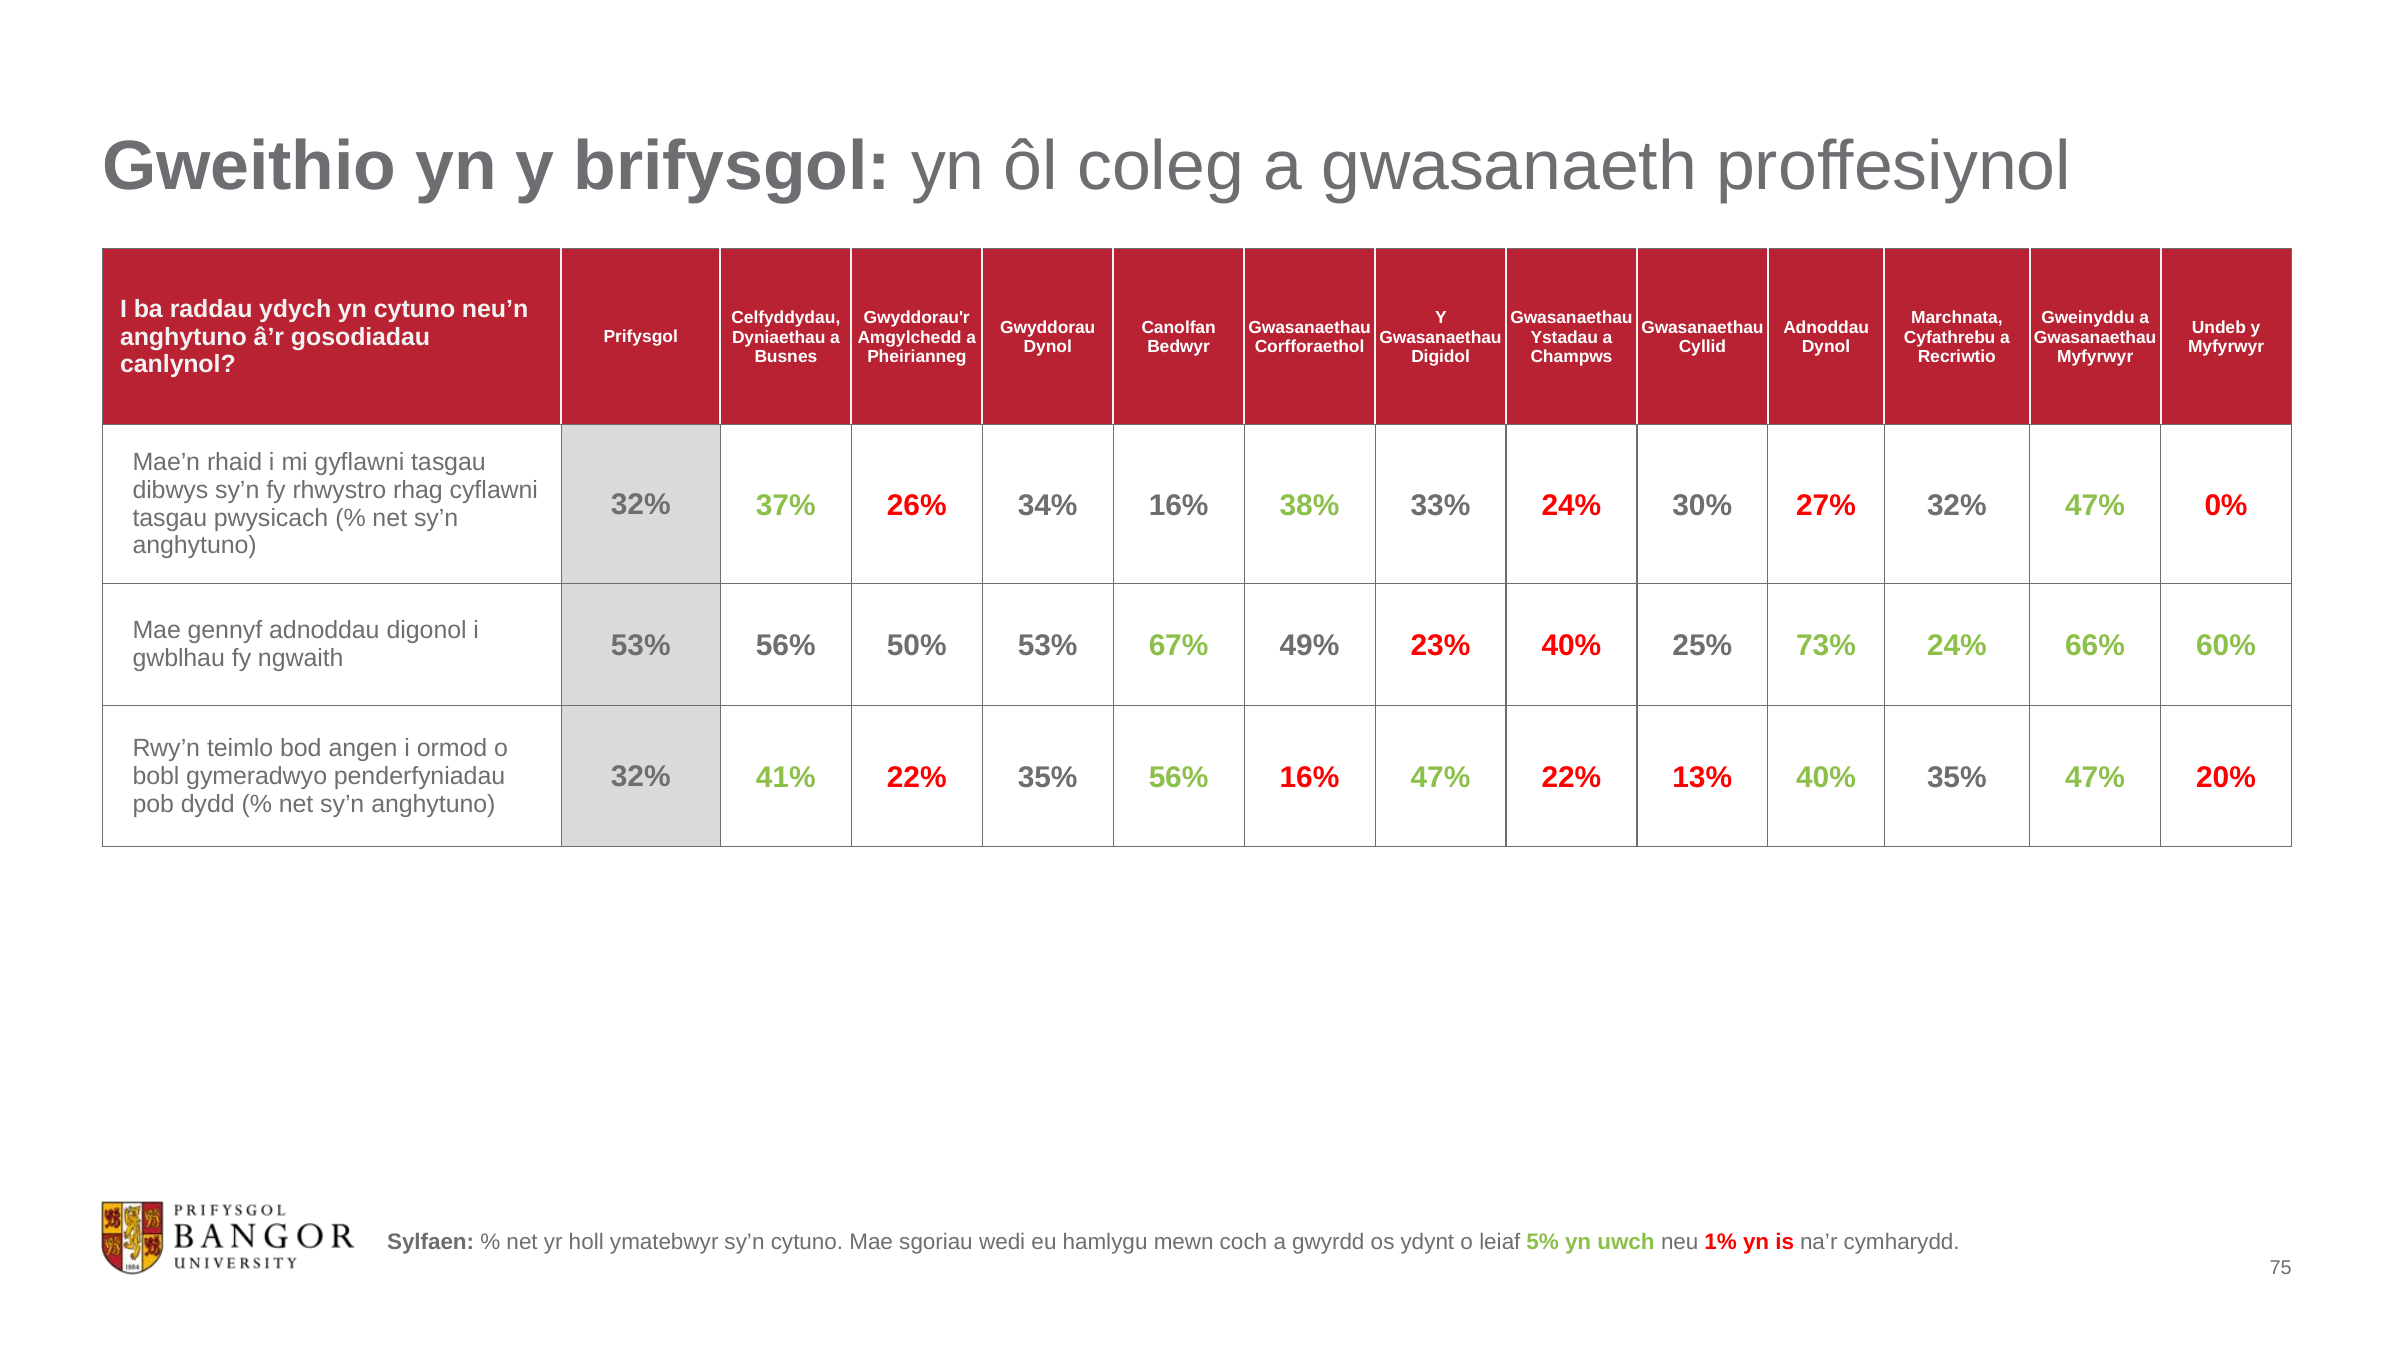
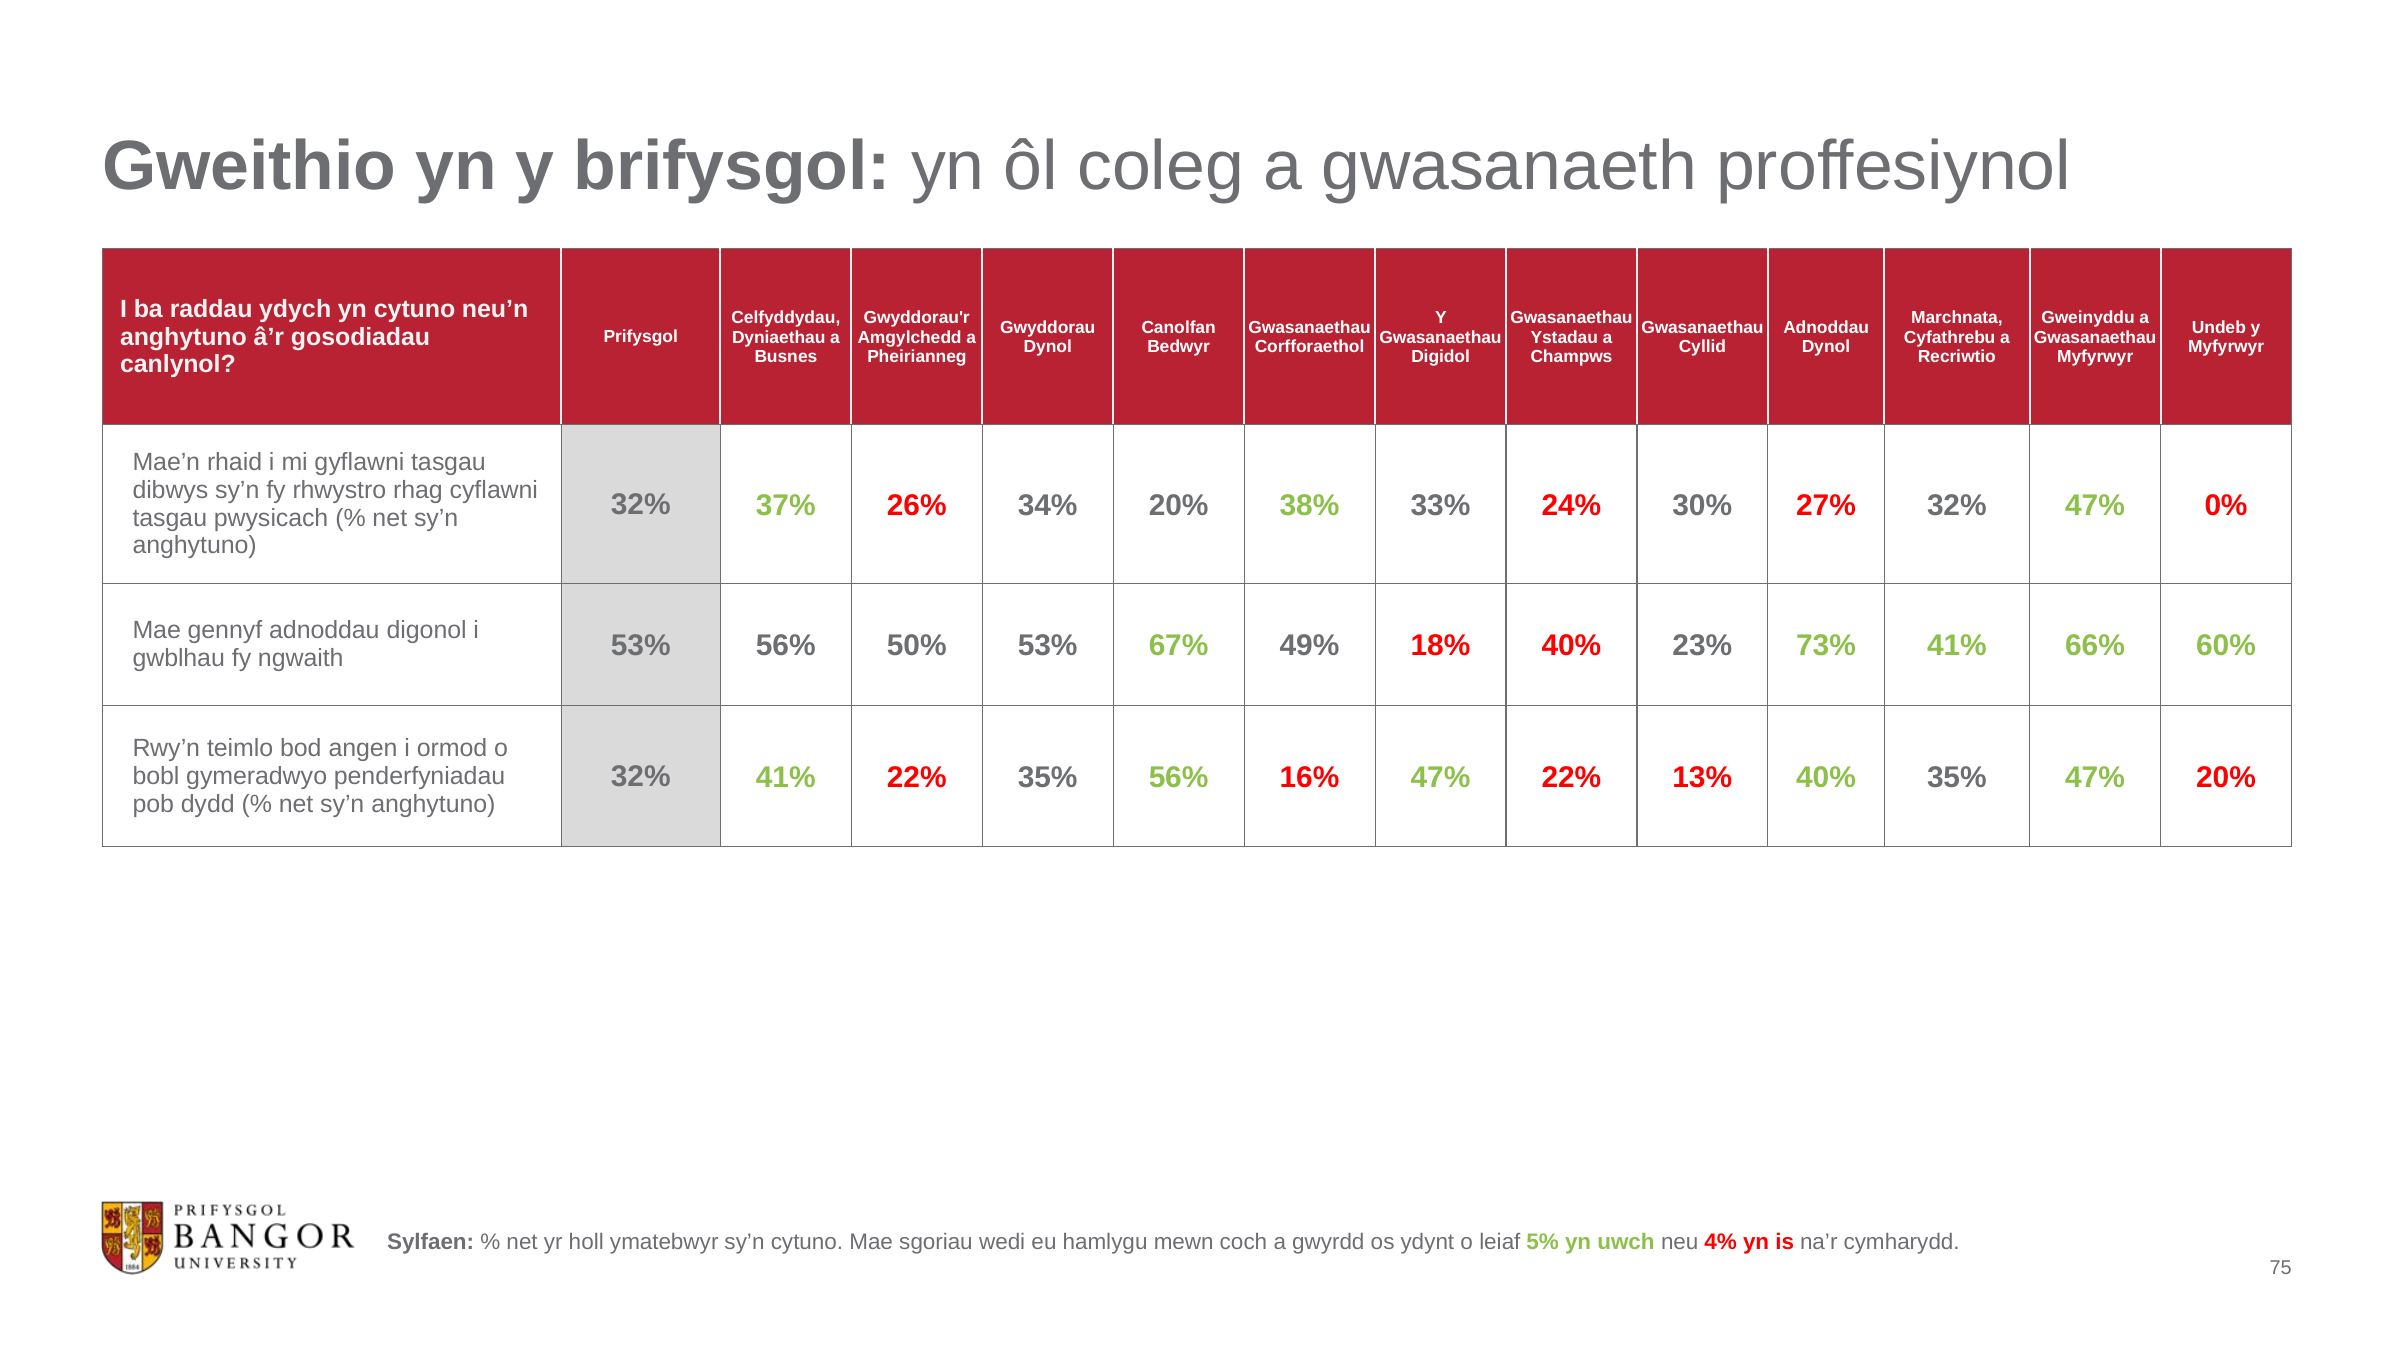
34% 16%: 16% -> 20% (1179, 505)
23%: 23% -> 18% (1441, 646)
25%: 25% -> 23% (1702, 646)
73% 24%: 24% -> 41% (1957, 646)
1%: 1% -> 4% (1721, 1243)
